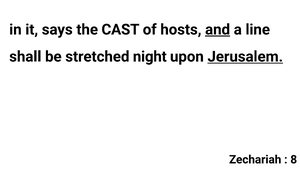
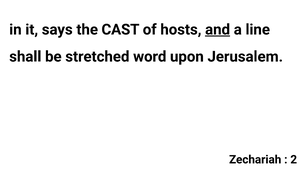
night: night -> word (150, 57)
Jerusalem underline: present -> none (245, 57)
8: 8 -> 2 (294, 159)
